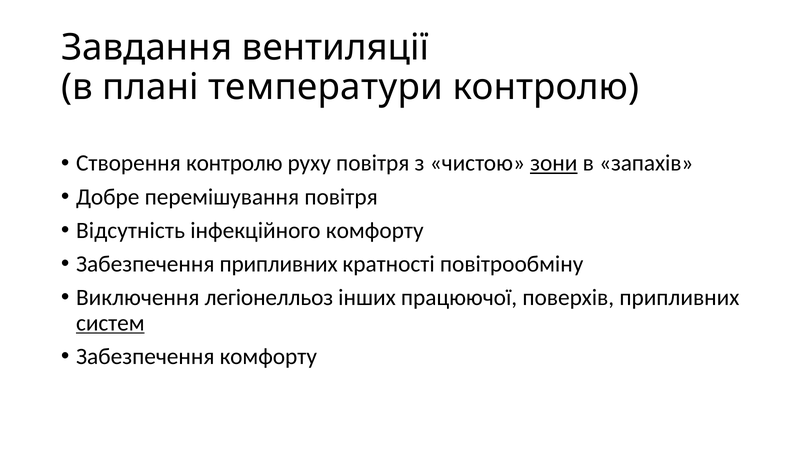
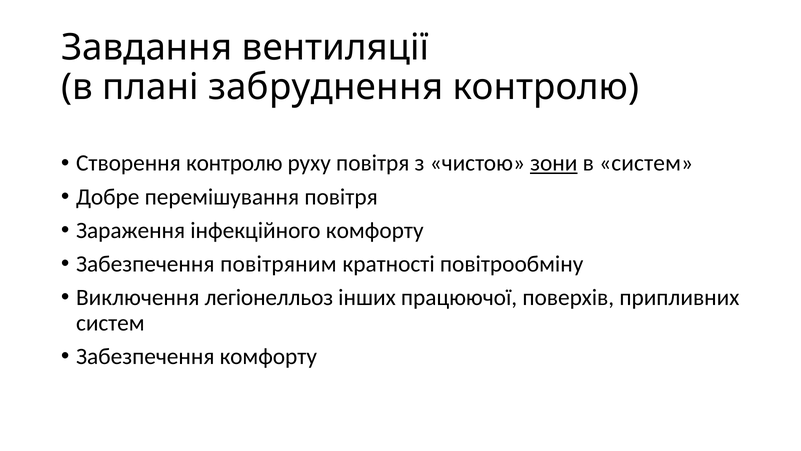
температури: температури -> забруднення (326, 87)
в запахів: запахів -> систем (646, 163)
Відсутність: Відсутність -> Зараження (131, 230)
Забезпечення припливних: припливних -> повітряним (278, 264)
систем underline: present -> none (110, 323)
